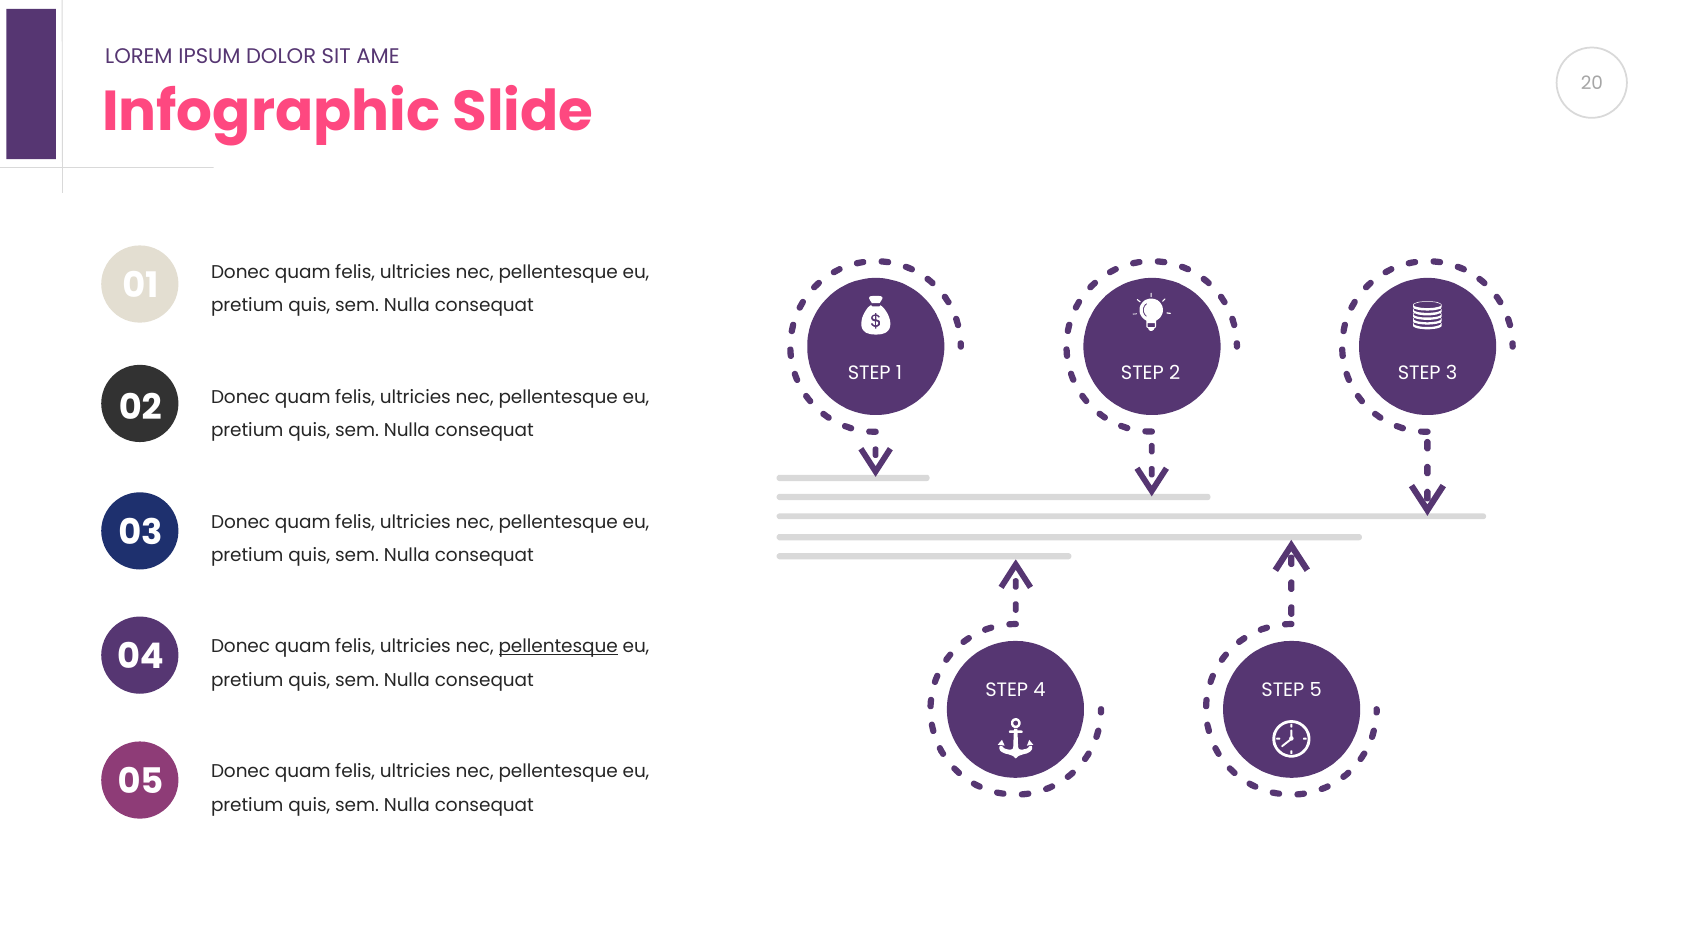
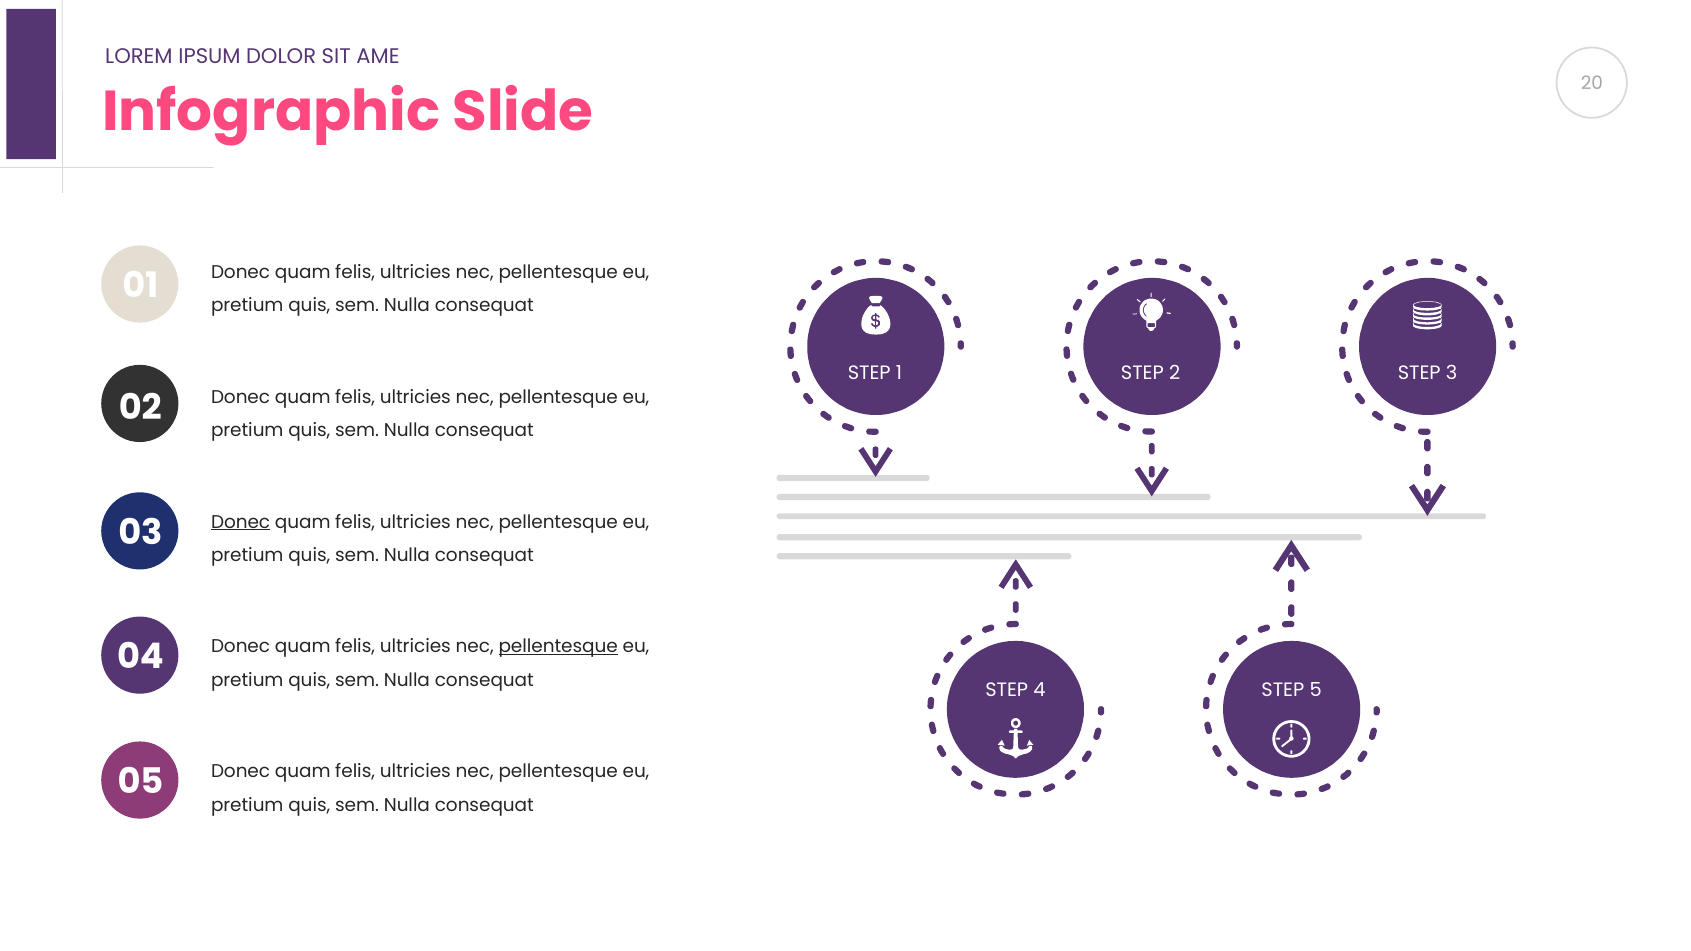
Donec underline: none -> present (241, 522)
